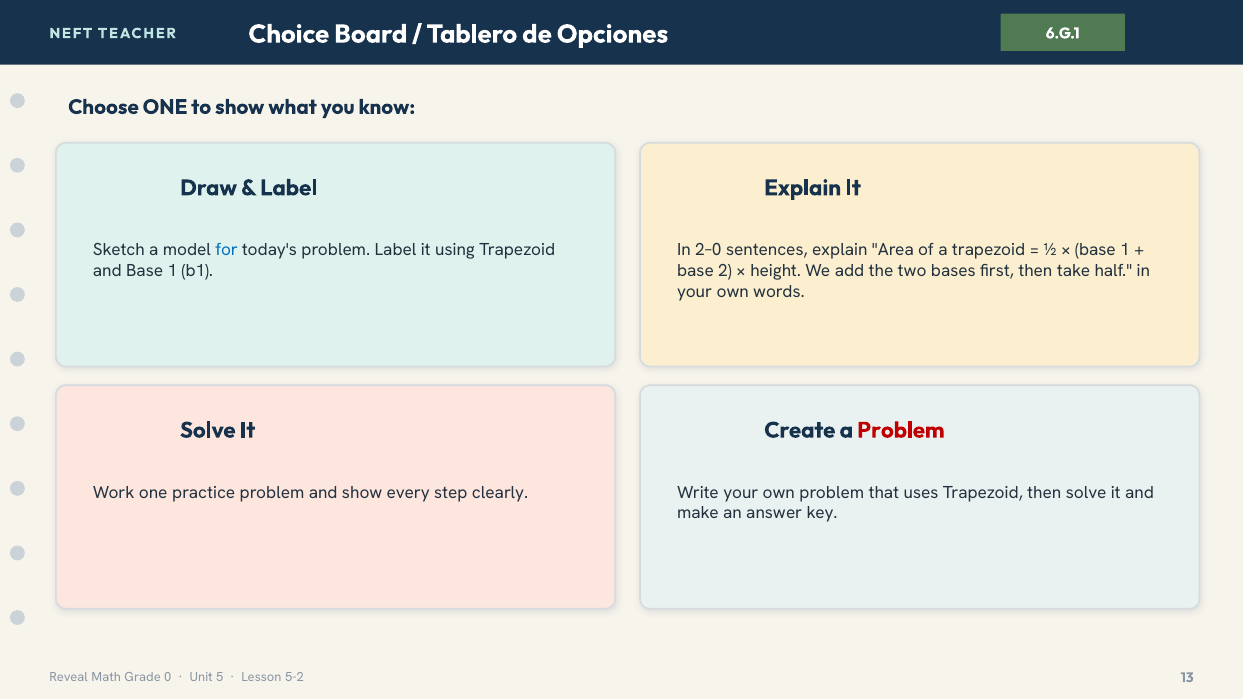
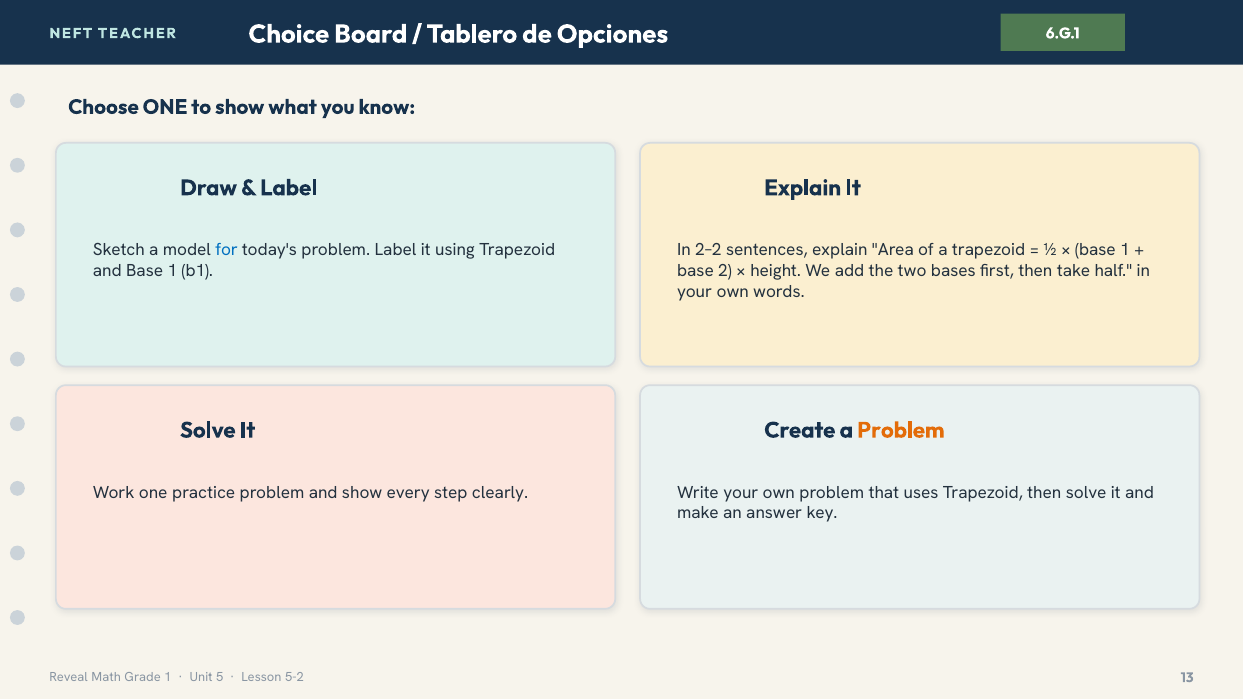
2–0: 2–0 -> 2–2 (708, 250)
Problem colour: red -> orange (901, 430)
Grade 0: 0 -> 1 (168, 678)
